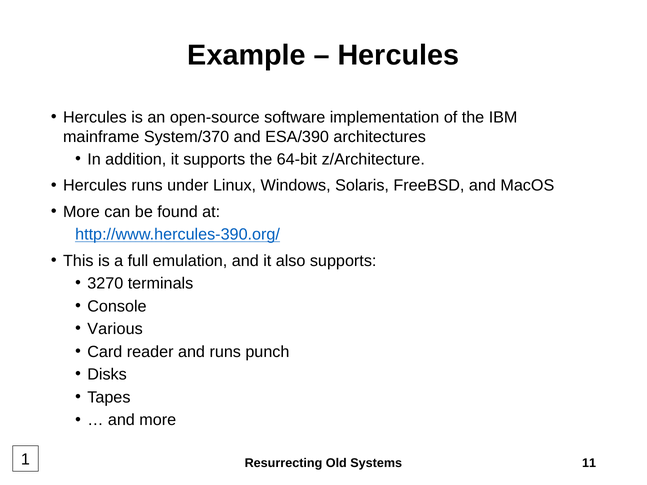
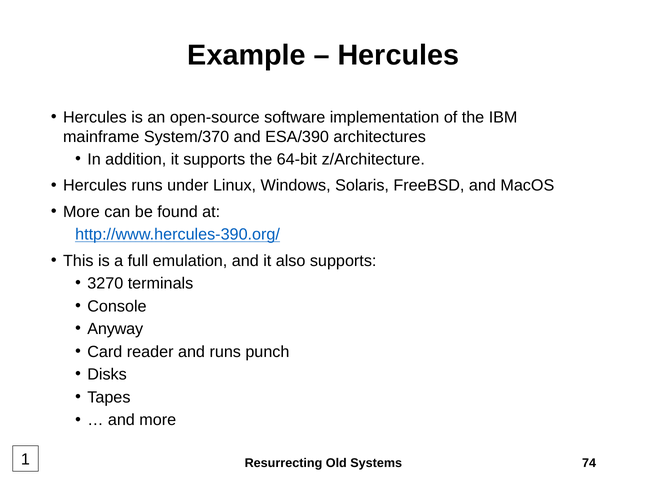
Various: Various -> Anyway (115, 329)
11: 11 -> 74 (589, 464)
